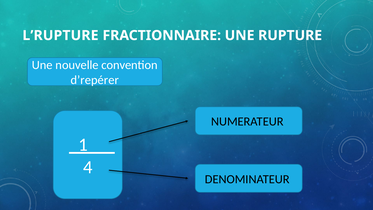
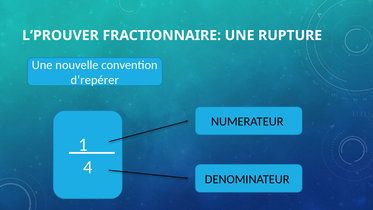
L’RUPTURE: L’RUPTURE -> L’PROUVER (60, 35)
